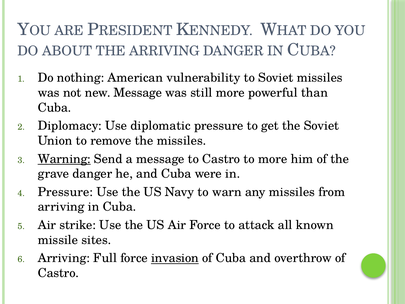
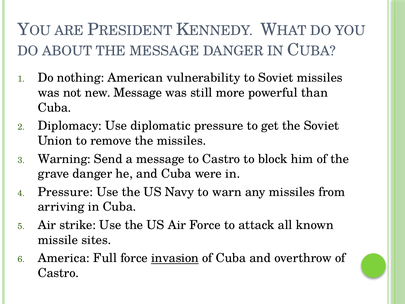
THE ARRIVING: ARRIVING -> MESSAGE (164, 51)
Warning underline: present -> none (64, 159)
to more: more -> block (273, 159)
Arriving: Arriving -> America (64, 258)
